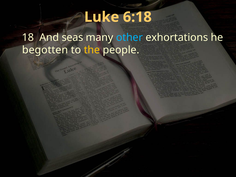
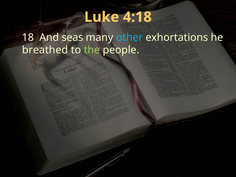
6:18: 6:18 -> 4:18 (137, 17)
begotten: begotten -> breathed (45, 50)
the colour: yellow -> light green (92, 50)
